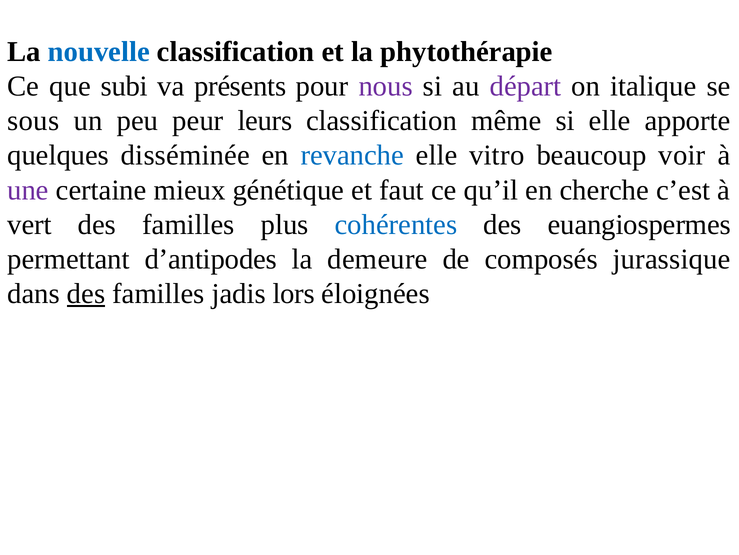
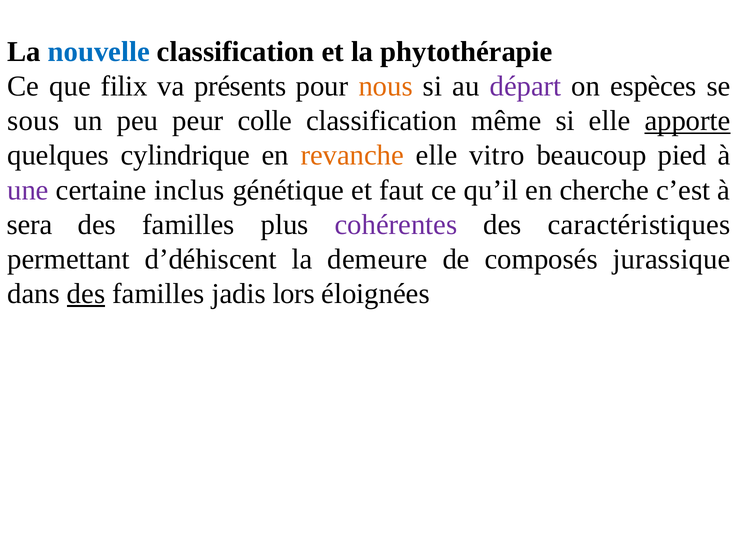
subi: subi -> filix (124, 86)
nous colour: purple -> orange (386, 86)
italique: italique -> espèces (653, 86)
leurs: leurs -> colle (265, 121)
apporte underline: none -> present (688, 121)
disséminée: disséminée -> cylindrique (185, 155)
revanche colour: blue -> orange (352, 155)
voir: voir -> pied (682, 155)
mieux: mieux -> inclus (189, 190)
vert: vert -> sera (30, 224)
cohérentes colour: blue -> purple (396, 224)
euangiospermes: euangiospermes -> caractéristiques (639, 224)
d’antipodes: d’antipodes -> d’déhiscent (211, 259)
